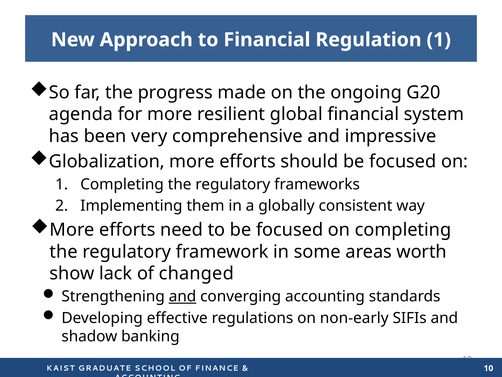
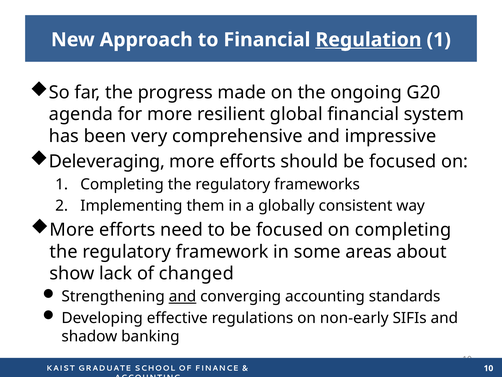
Regulation underline: none -> present (368, 40)
Globalization: Globalization -> Deleveraging (107, 161)
worth: worth -> about (422, 251)
